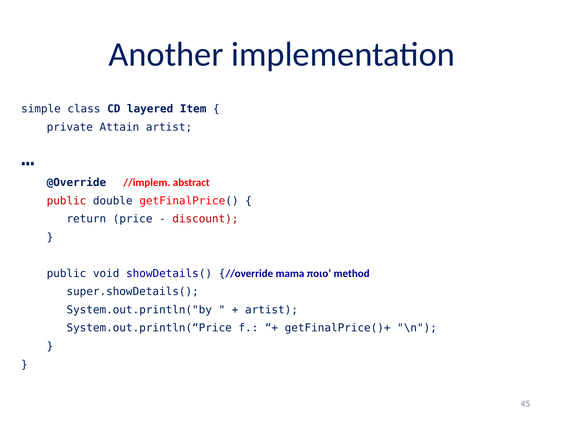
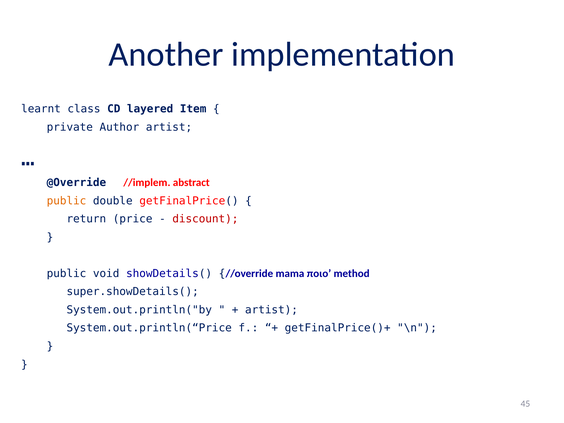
simple: simple -> learnt (41, 109)
Attain: Attain -> Author (119, 127)
public colour: red -> orange (67, 201)
